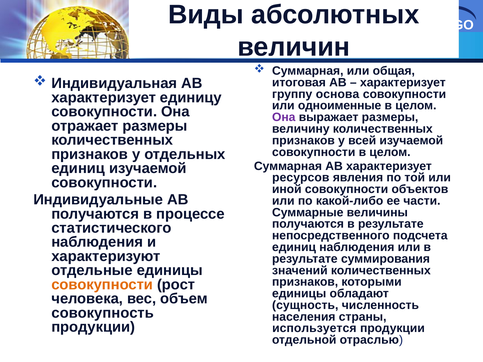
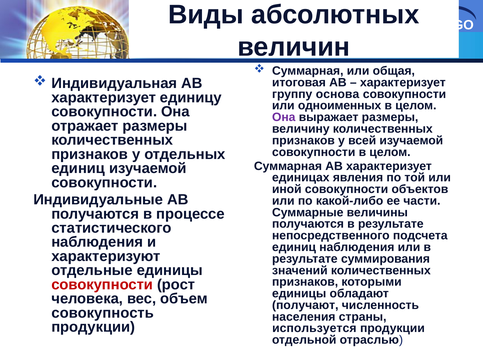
одноименные: одноименные -> одноименных (340, 106)
ресурсов: ресурсов -> единицах (301, 178)
совокупности colour: orange -> red (102, 285)
сущность: сущность -> получают (305, 305)
